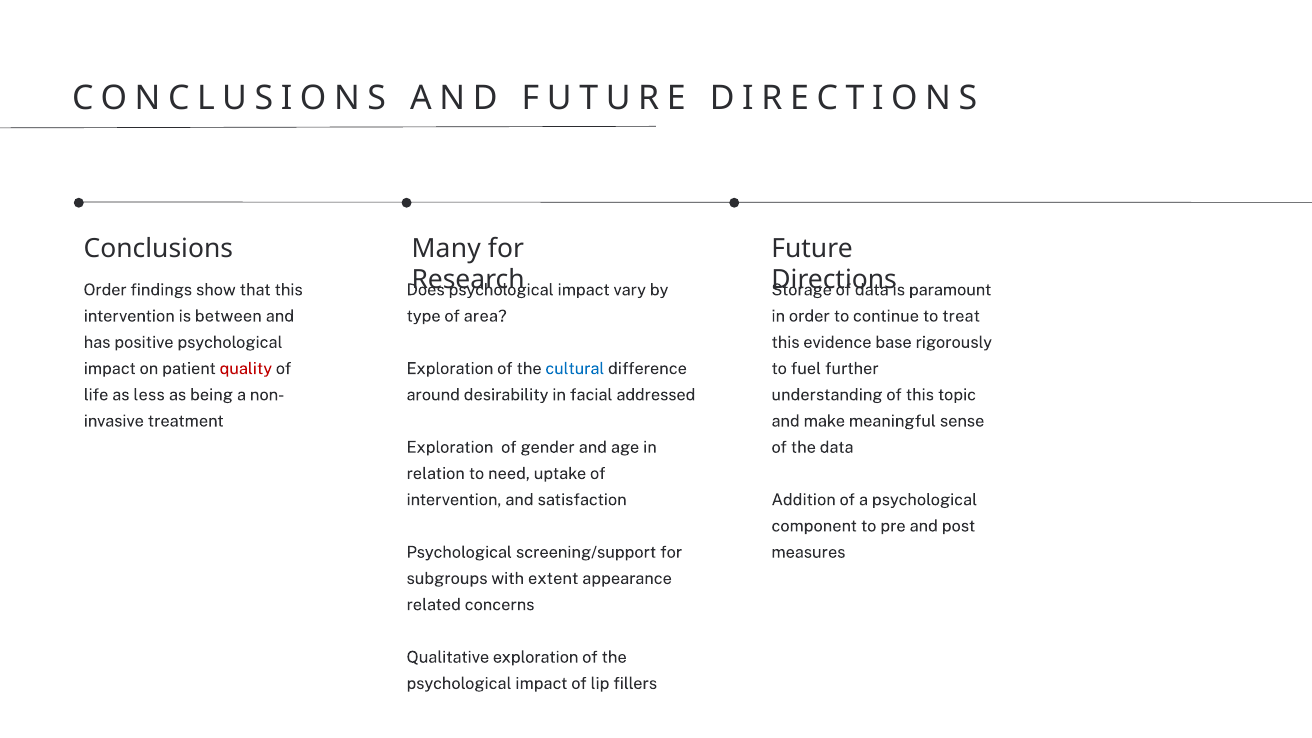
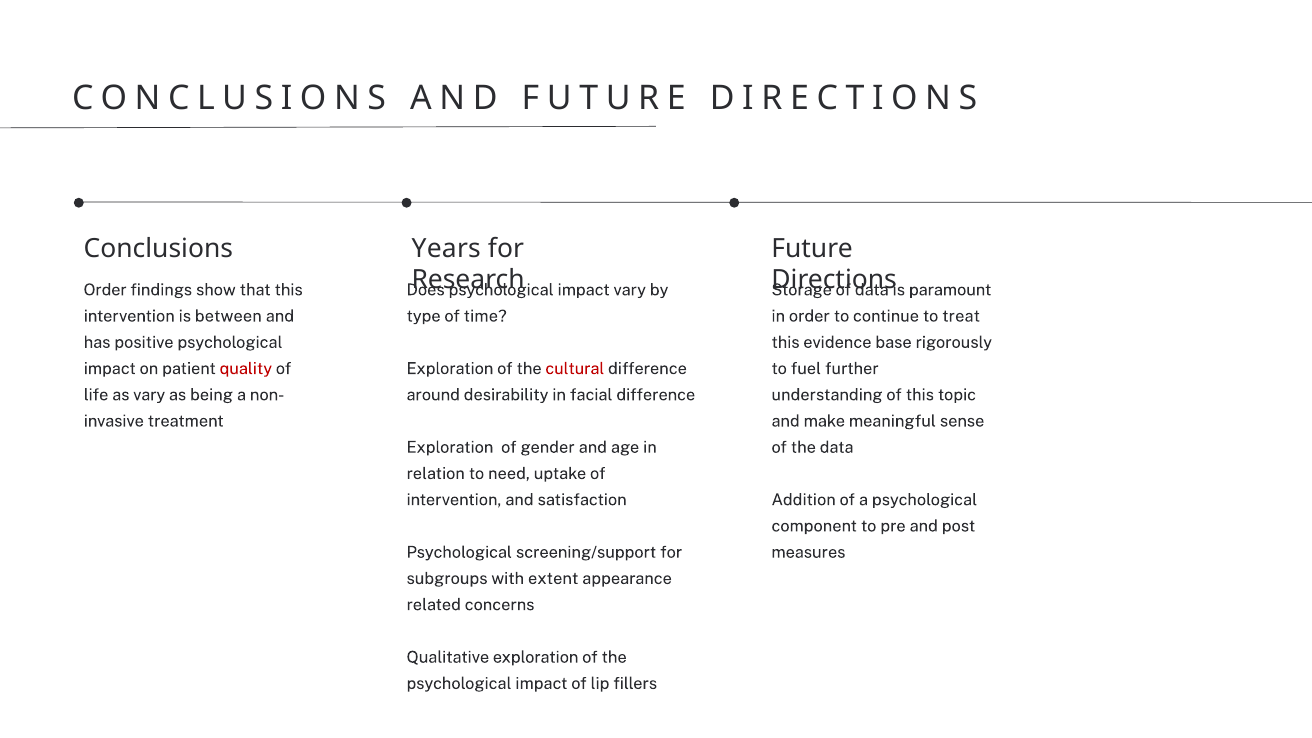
Many: Many -> Years (446, 248)
area: area -> time (485, 316)
cultural colour: blue -> red (575, 369)
as less: less -> vary (149, 395)
facial addressed: addressed -> difference (656, 395)
